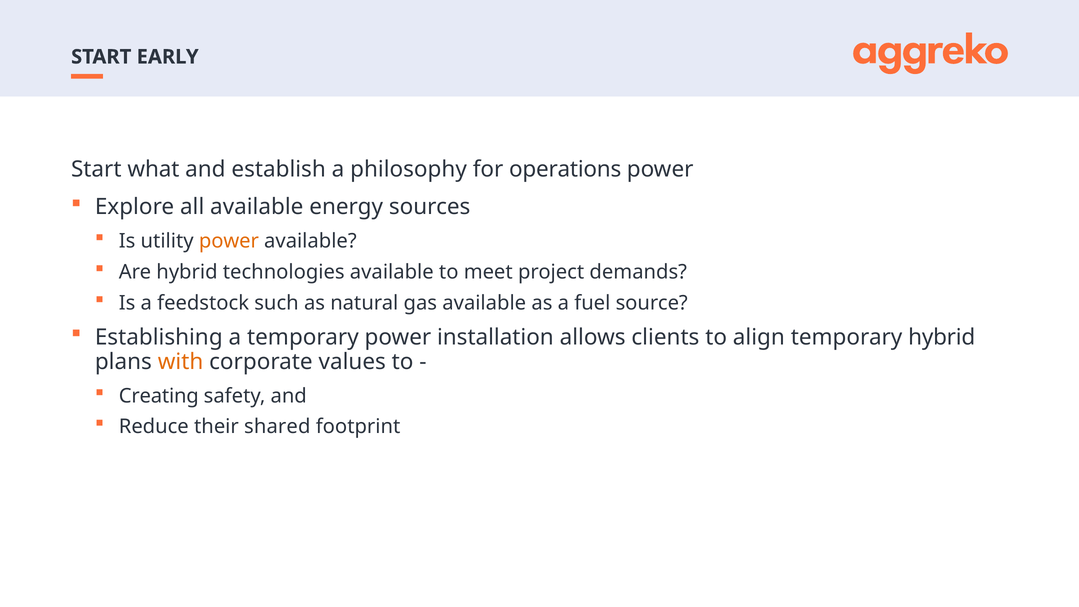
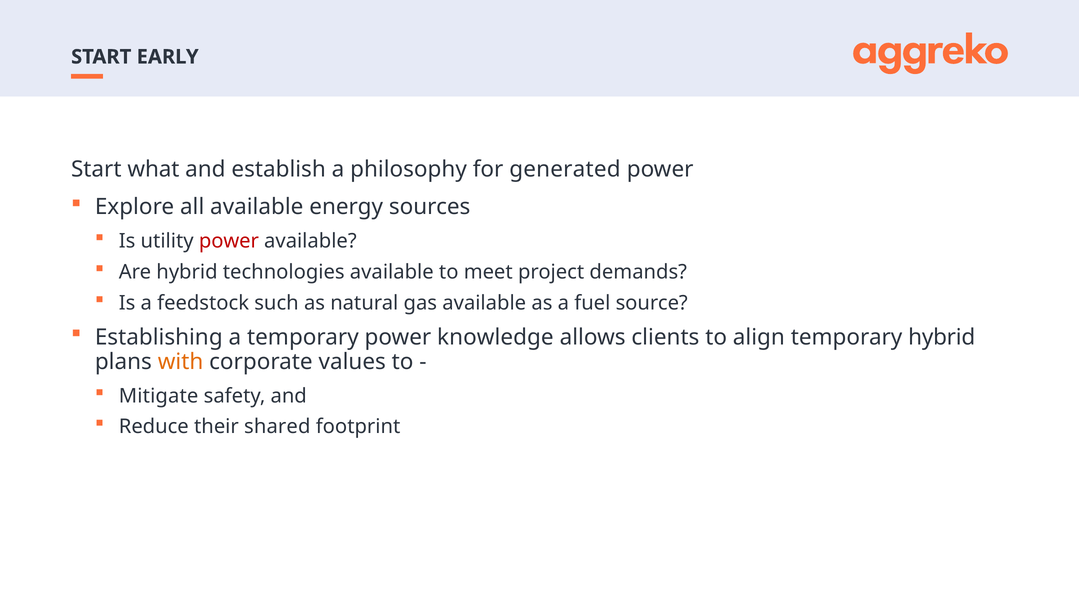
operations: operations -> generated (565, 169)
power colour: orange -> red (229, 241)
installation: installation -> knowledge (495, 337)
Creating: Creating -> Mitigate (159, 396)
